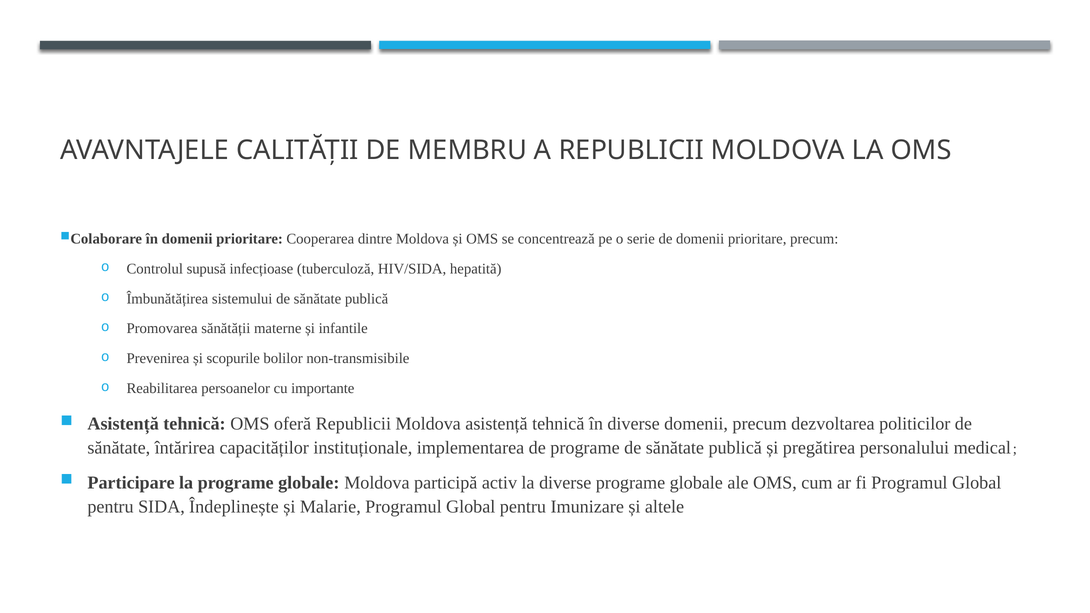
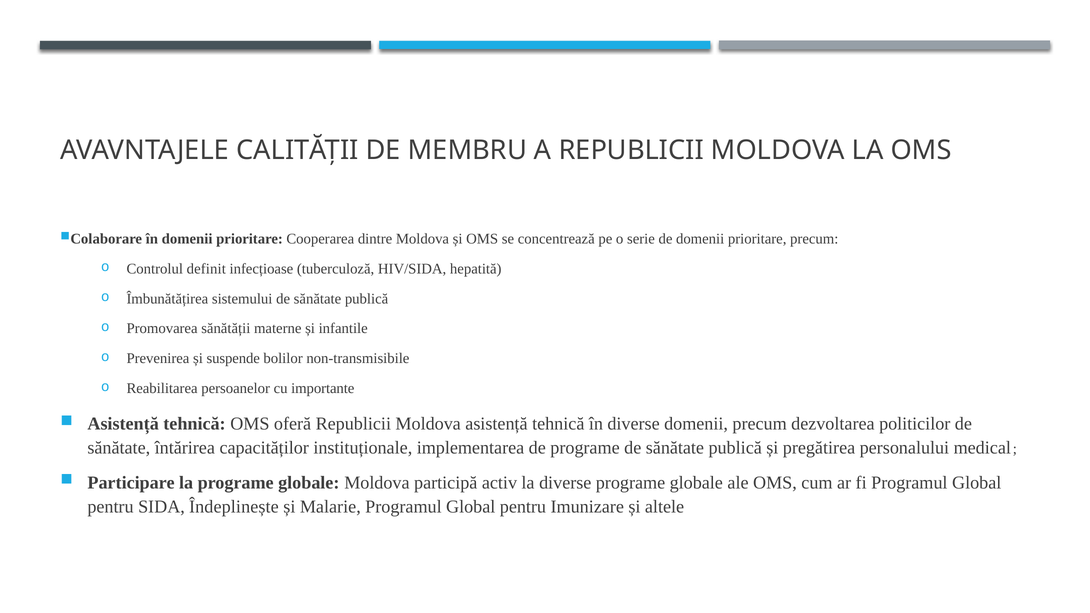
supusă: supusă -> definit (206, 269)
scopurile: scopurile -> suspende (233, 359)
